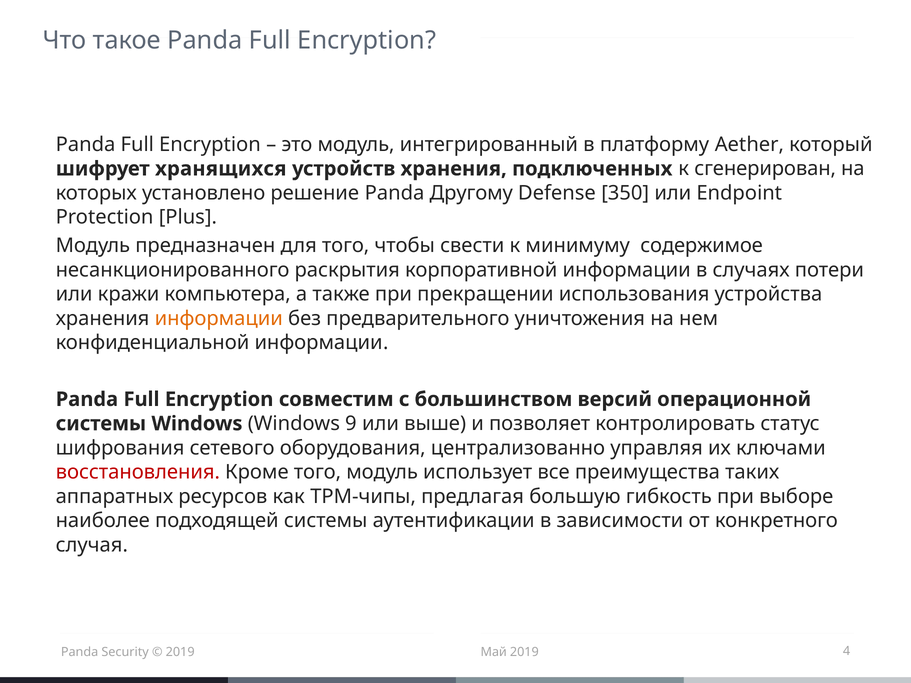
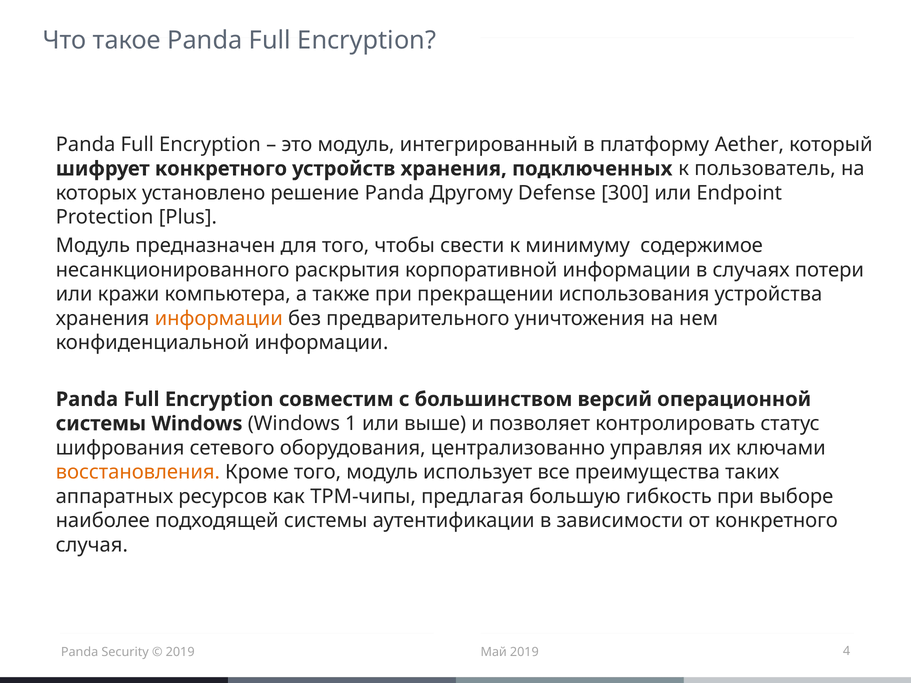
шифрует хранящихся: хранящихся -> конкретного (221, 169)
сгенерирован: сгенерирован -> пользователь (765, 169)
350: 350 -> 300 (625, 193)
9: 9 -> 1 (351, 424)
восстановления colour: red -> orange (138, 472)
